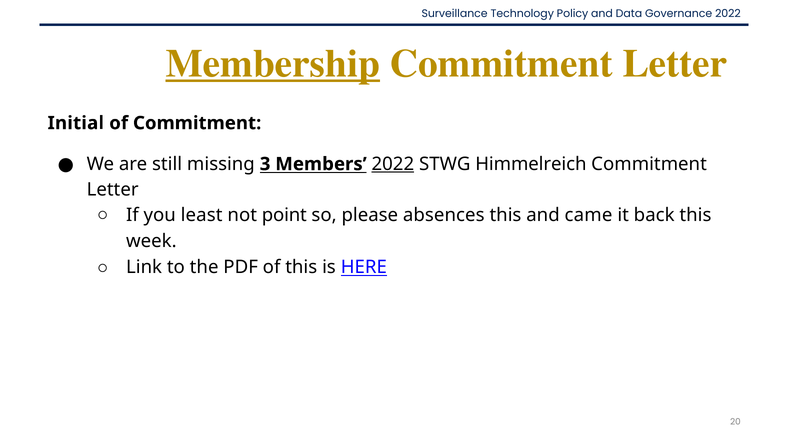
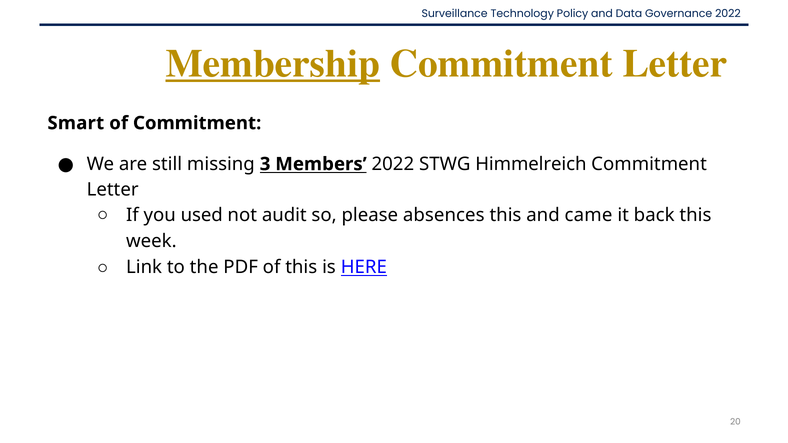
Initial: Initial -> Smart (76, 123)
2022 underline: present -> none (393, 164)
least: least -> used (202, 215)
point: point -> audit (284, 215)
